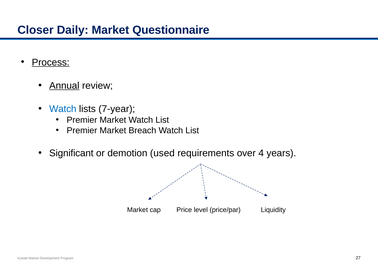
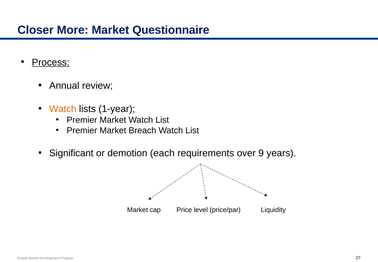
Daily: Daily -> More (73, 30)
Annual underline: present -> none (64, 86)
Watch colour: blue -> orange (63, 109)
7-year: 7-year -> 1-year (117, 109)
used: used -> each (162, 153)
4: 4 -> 9 (261, 153)
